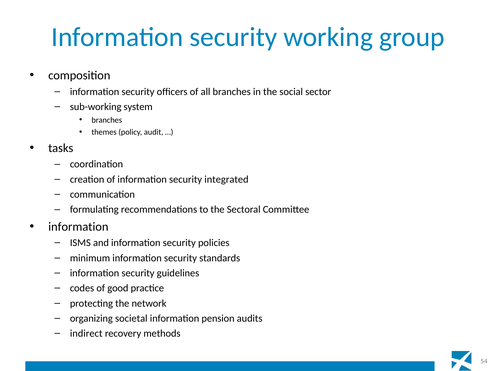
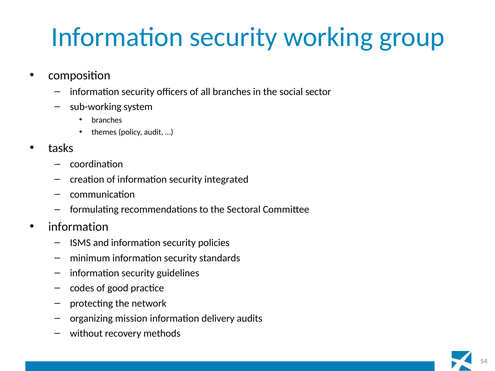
societal: societal -> mission (131, 319)
pension: pension -> delivery (218, 319)
indirect: indirect -> without (86, 334)
